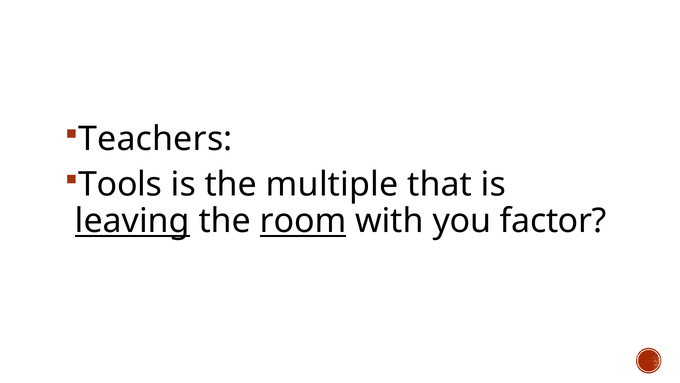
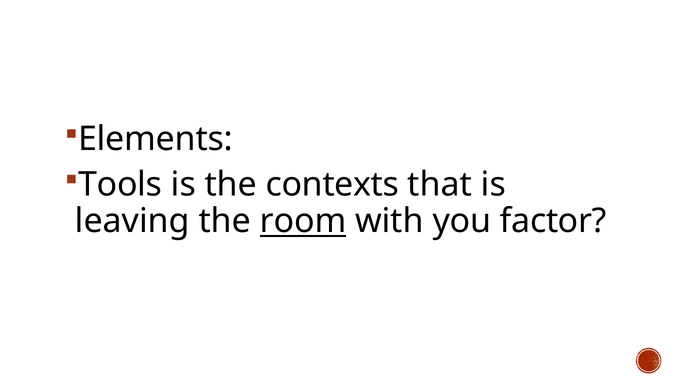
Teachers: Teachers -> Elements (156, 139)
multiple: multiple -> contexts (332, 184)
leaving underline: present -> none (132, 221)
